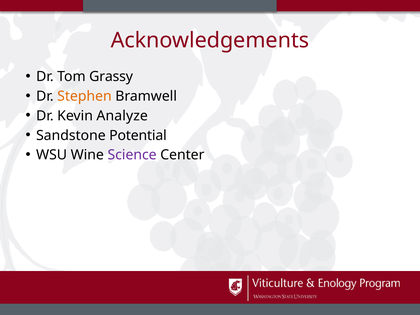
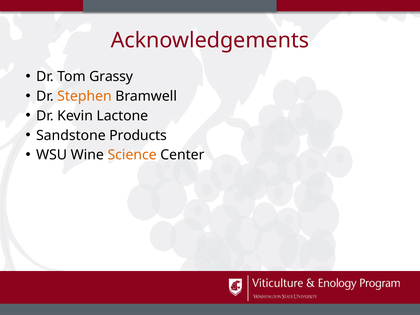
Analyze: Analyze -> Lactone (122, 116)
Potential: Potential -> Products (138, 135)
Science colour: purple -> orange (132, 155)
